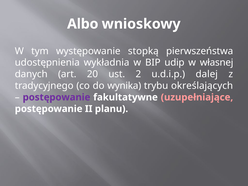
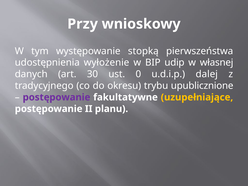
Albo: Albo -> Przy (83, 24)
wykładnia: wykładnia -> wyłożenie (107, 63)
20: 20 -> 30 (92, 74)
2: 2 -> 0 (138, 74)
wynika: wynika -> okresu (124, 86)
określających: określających -> upublicznione (202, 86)
uzupełniające colour: pink -> yellow (197, 97)
